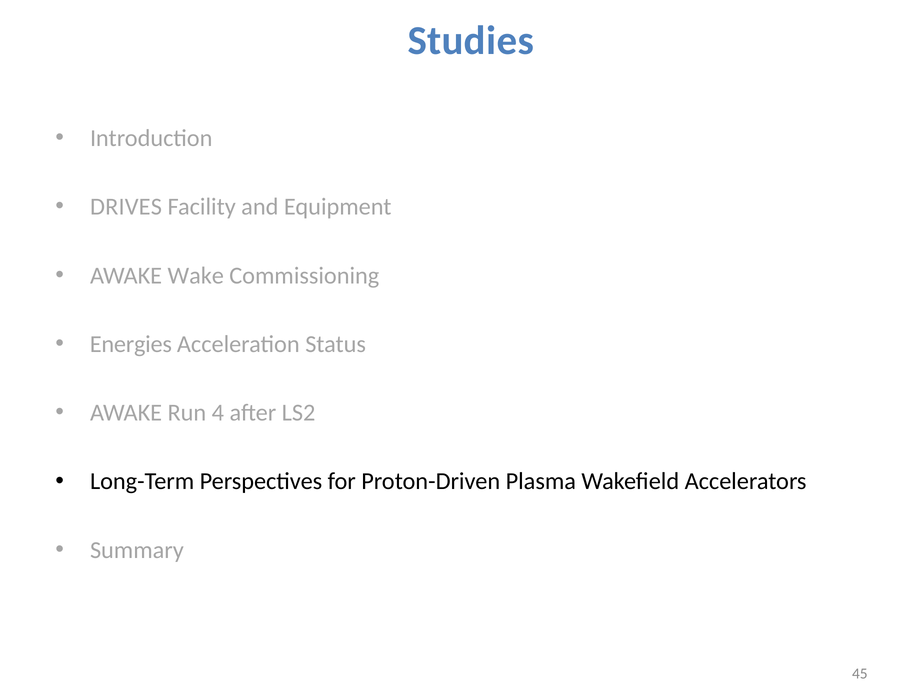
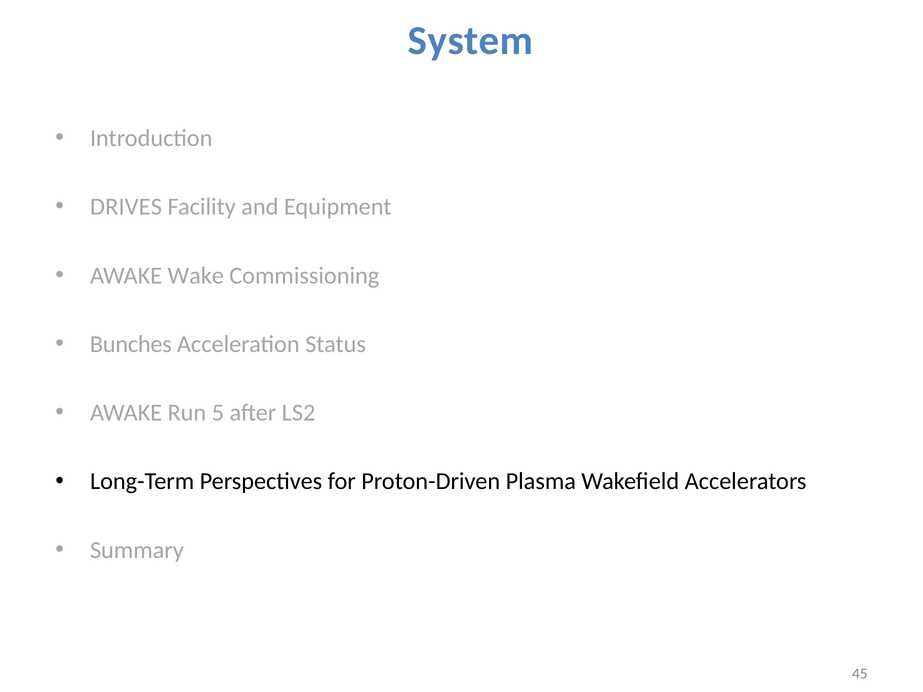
Studies: Studies -> System (471, 41)
Energies: Energies -> Bunches (131, 344)
4: 4 -> 5 (218, 413)
